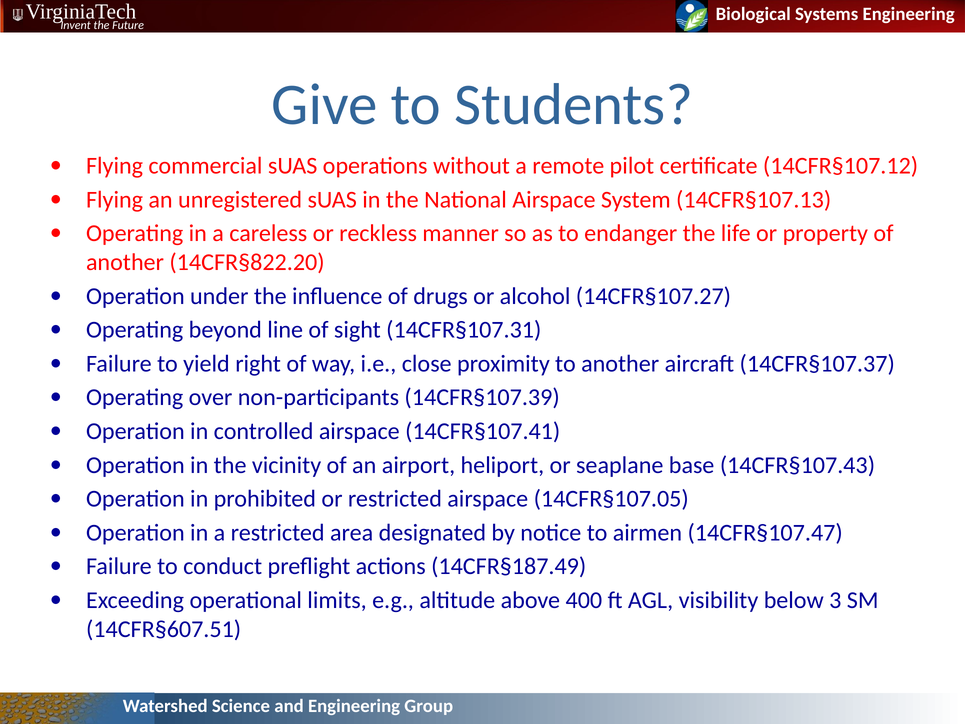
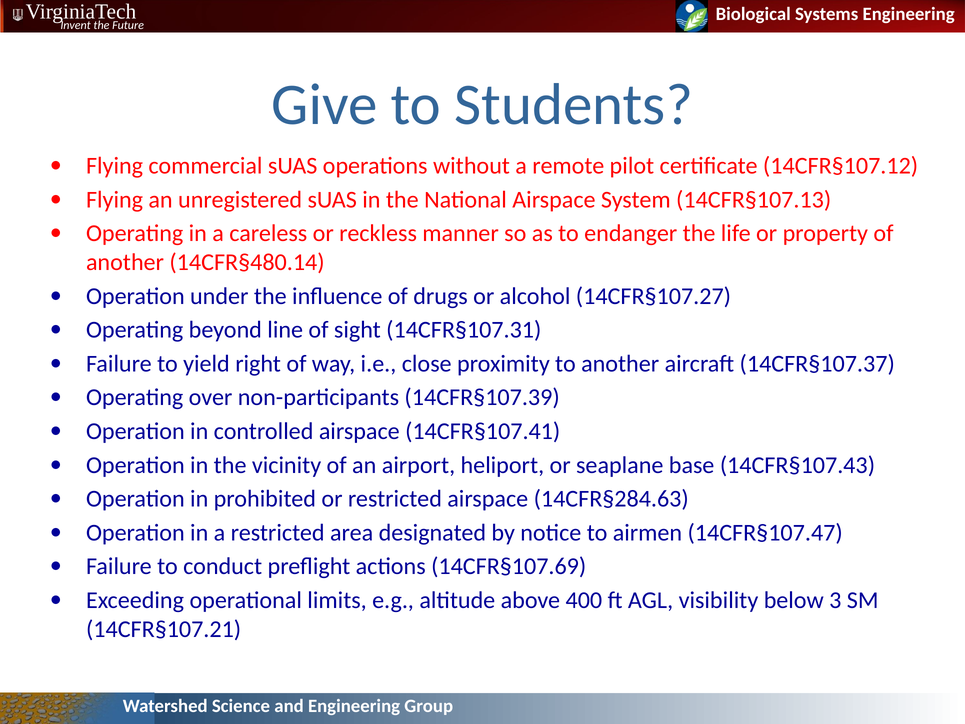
14CFR§822.20: 14CFR§822.20 -> 14CFR§480.14 (247, 262)
14CFR§107.05: 14CFR§107.05 -> 14CFR§284.63 (611, 499)
14CFR§187.49: 14CFR§187.49 -> 14CFR§107.69 (509, 566)
14CFR§607.51: 14CFR§607.51 -> 14CFR§107.21 (164, 629)
